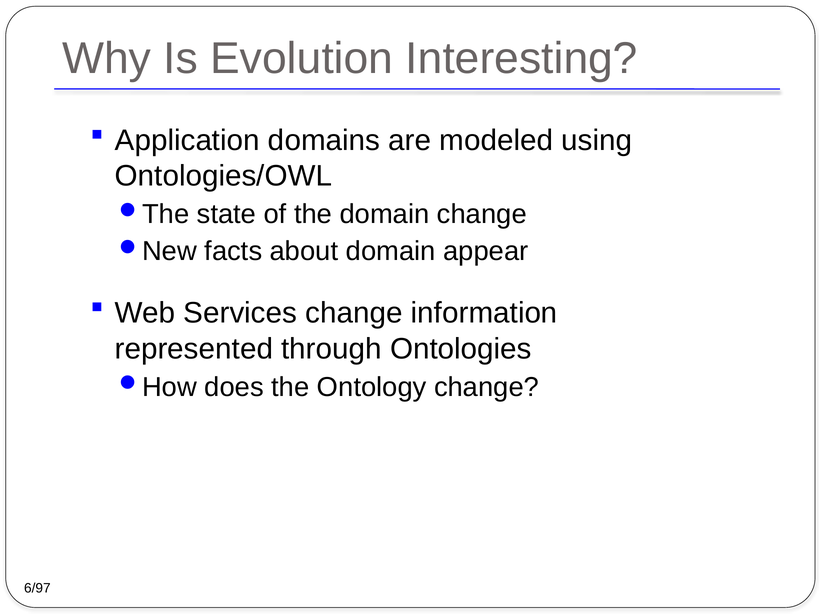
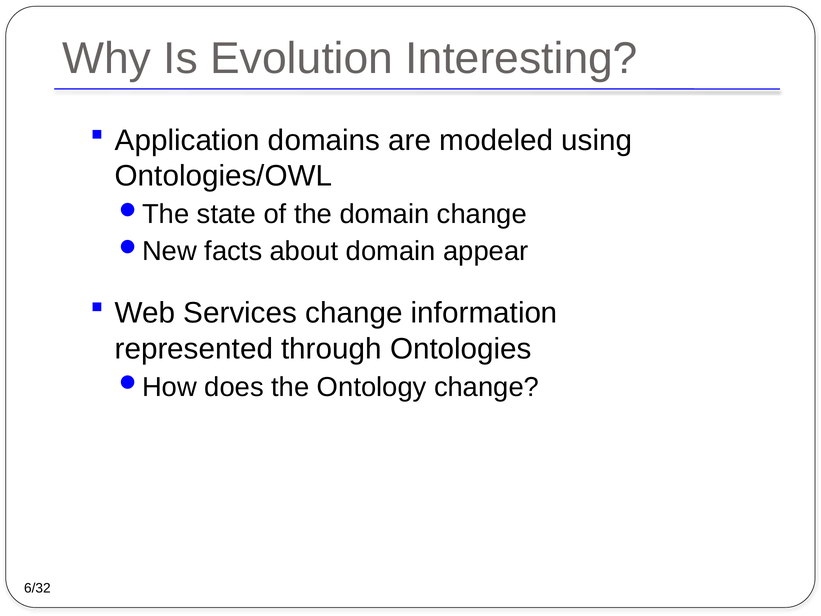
6/97: 6/97 -> 6/32 (37, 588)
